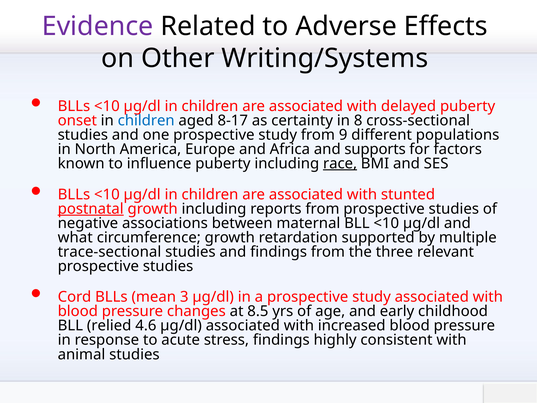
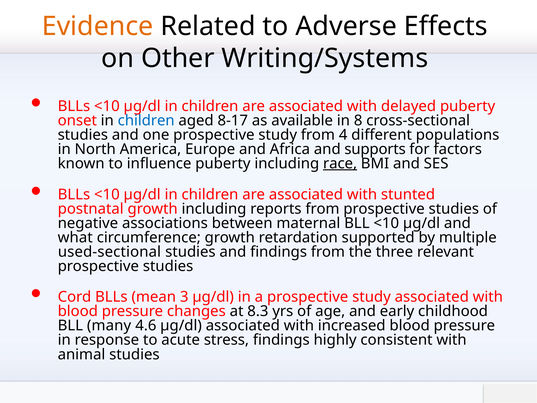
Evidence colour: purple -> orange (98, 26)
certainty: certainty -> available (302, 120)
9: 9 -> 4 (343, 135)
postnatal underline: present -> none (91, 209)
trace-sectional: trace-sectional -> used-sectional (109, 252)
8.5: 8.5 -> 8.3 (258, 311)
relied: relied -> many (109, 326)
